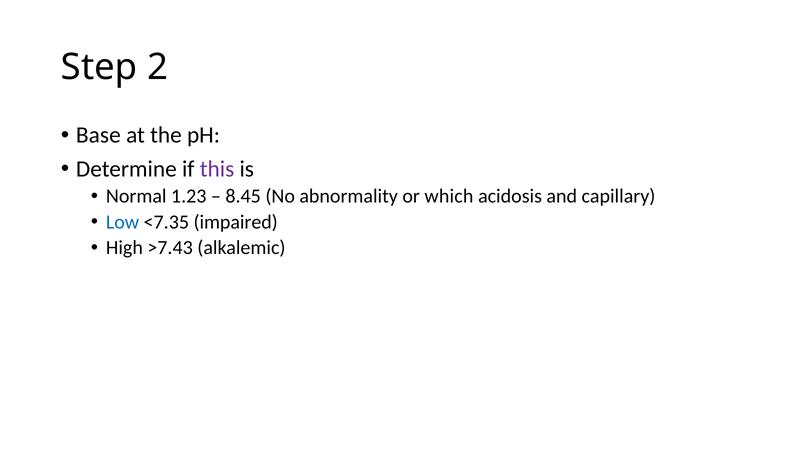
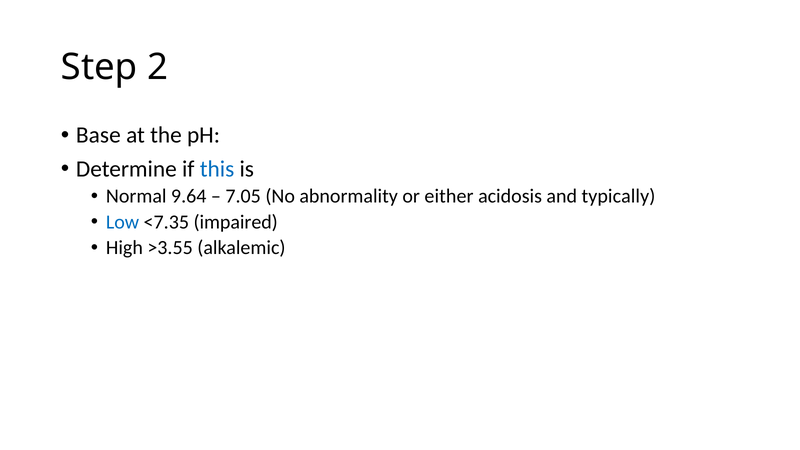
this colour: purple -> blue (217, 169)
1.23: 1.23 -> 9.64 (189, 196)
8.45: 8.45 -> 7.05 (243, 196)
which: which -> either (449, 196)
capillary: capillary -> typically (618, 196)
>7.43: >7.43 -> >3.55 (170, 248)
